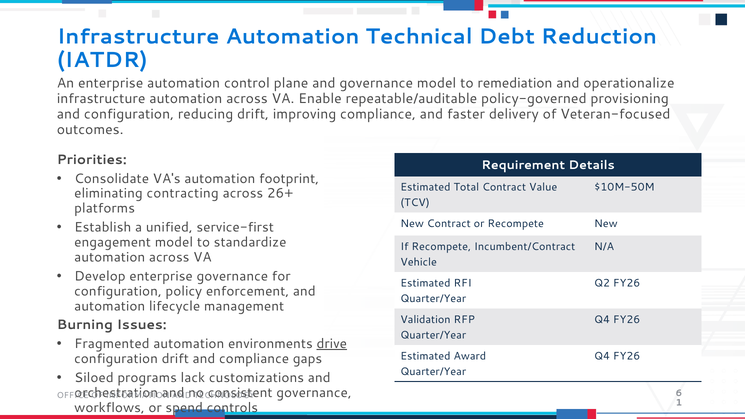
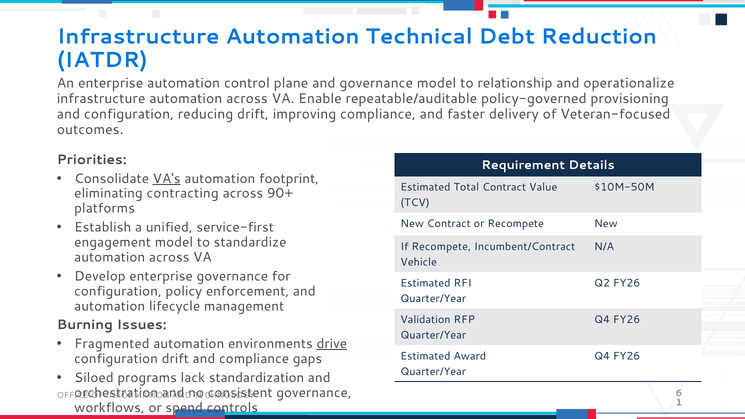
remediation: remediation -> relationship (515, 83)
VA's underline: none -> present (167, 179)
26+: 26+ -> 90+ (280, 194)
customizations: customizations -> standardization (257, 378)
